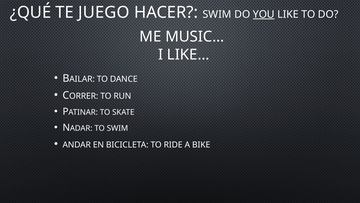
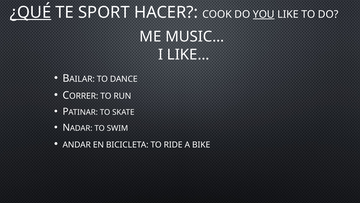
¿QUÉ underline: none -> present (31, 12)
JUEGO: JUEGO -> SPORT (104, 12)
HACER SWIM: SWIM -> COOK (217, 14)
